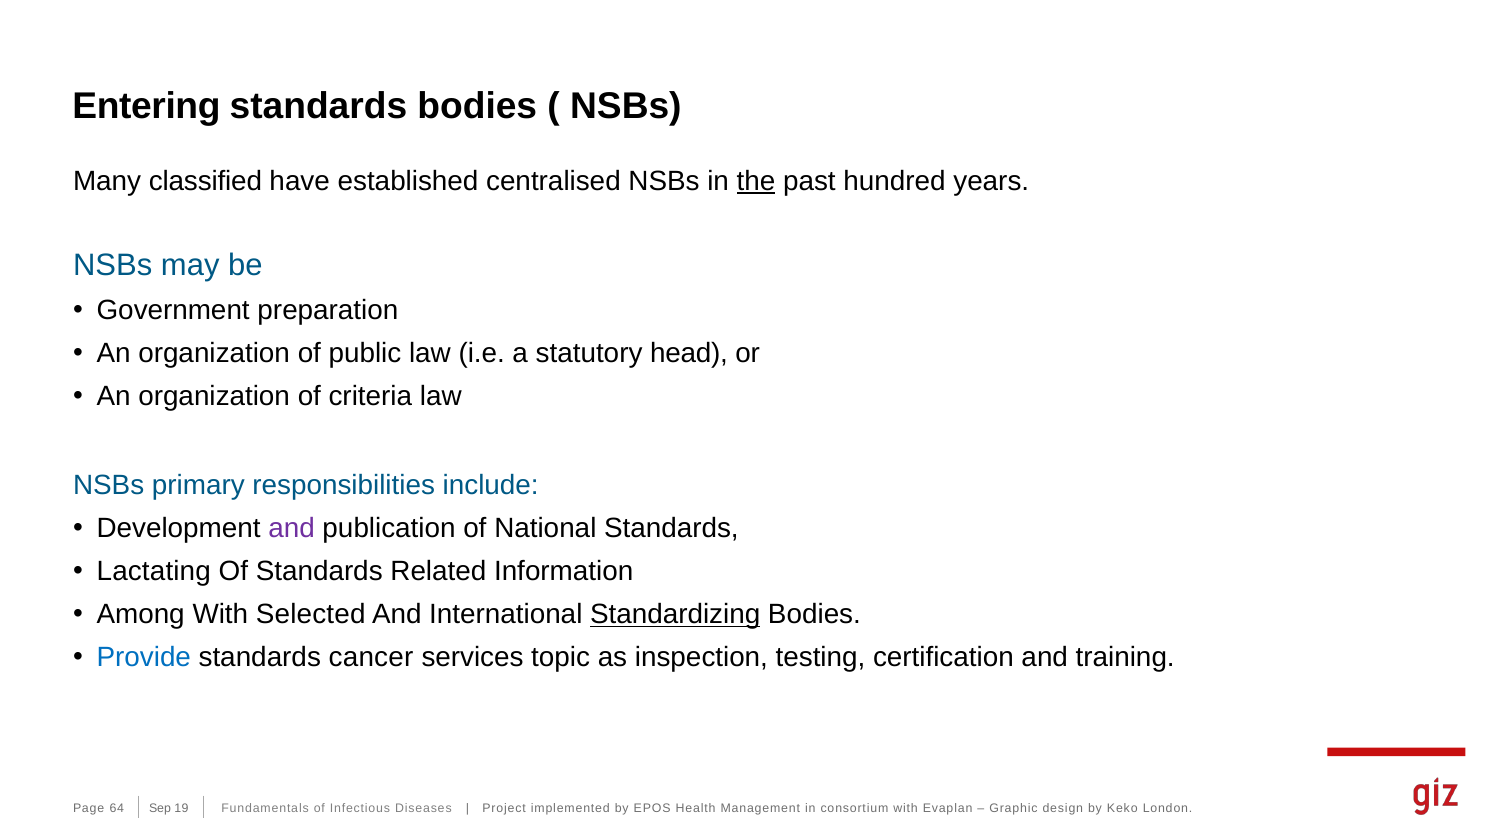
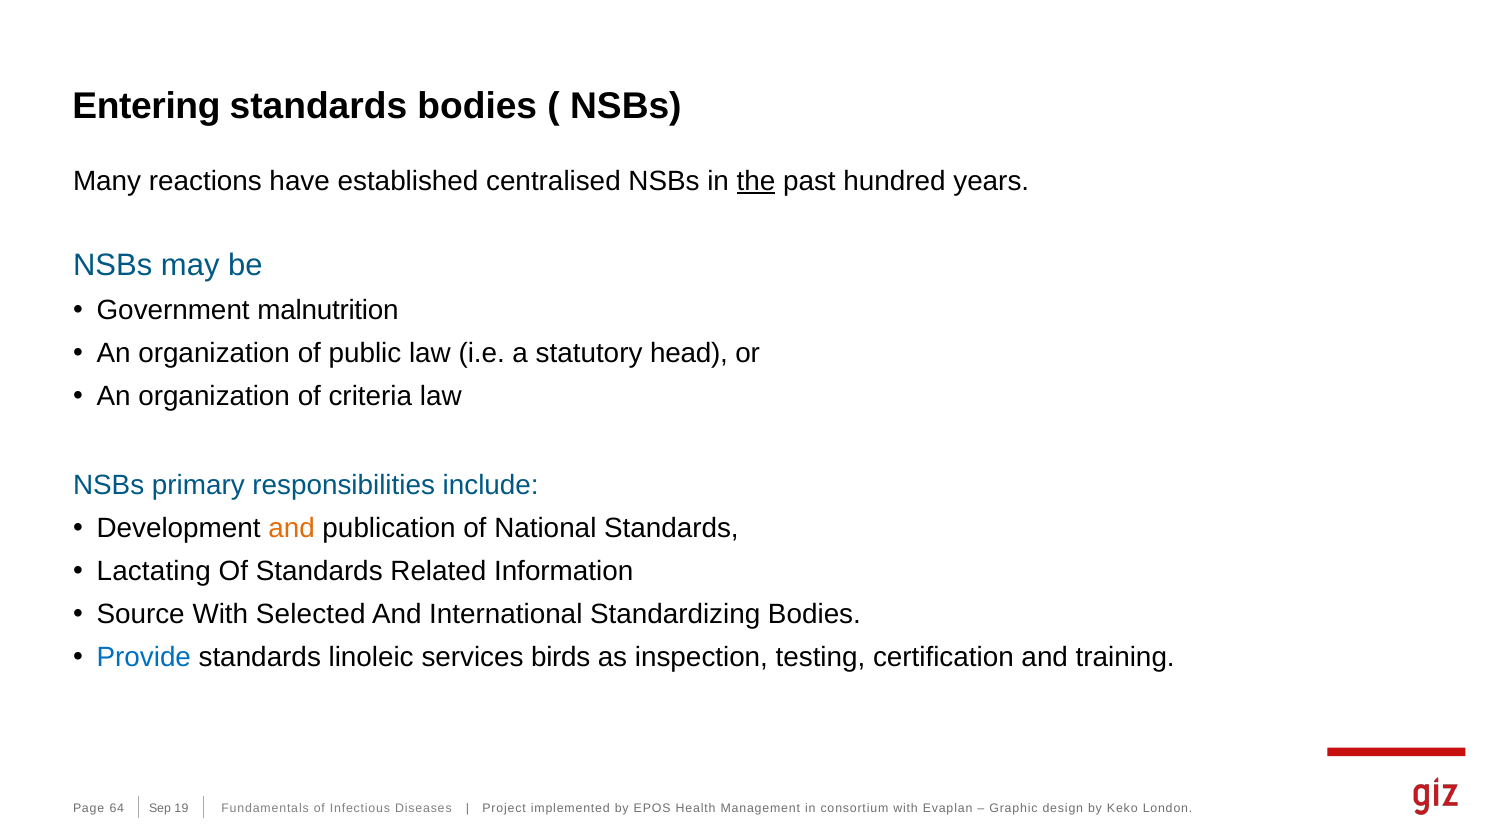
classified: classified -> reactions (205, 181)
preparation: preparation -> malnutrition (328, 310)
and colour: purple -> orange (292, 528)
Among: Among -> Source (141, 614)
Standardizing underline: present -> none (675, 614)
cancer: cancer -> linoleic (371, 657)
topic: topic -> birds (561, 657)
